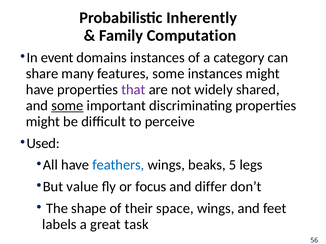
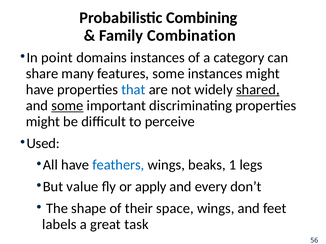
Inherently: Inherently -> Combining (202, 18)
Computation: Computation -> Combination (192, 36)
event: event -> point (57, 58)
that colour: purple -> blue (133, 90)
shared underline: none -> present (258, 90)
5: 5 -> 1 (233, 165)
focus: focus -> apply (151, 187)
differ: differ -> every (211, 187)
